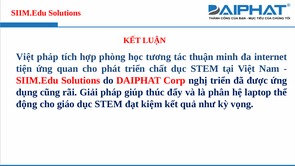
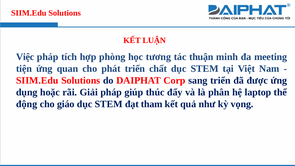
Việt: Việt -> Việc (25, 57)
internet: internet -> meeting (271, 57)
nghị: nghị -> sang (198, 80)
cũng: cũng -> hoặc (50, 92)
kiệm: kiệm -> tham (152, 104)
